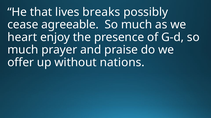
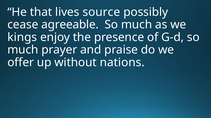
breaks: breaks -> source (101, 12)
heart: heart -> kings (22, 37)
